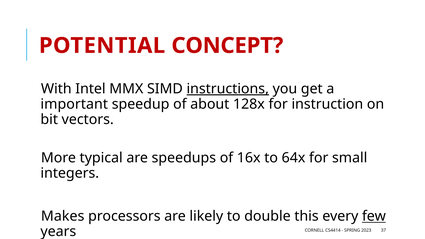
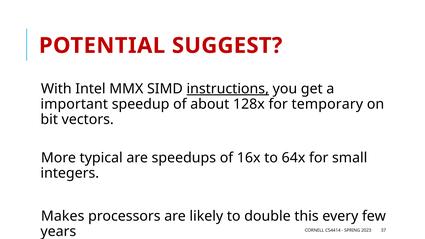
CONCEPT: CONCEPT -> SUGGEST (227, 46)
instruction: instruction -> temporary (327, 104)
few underline: present -> none (374, 216)
